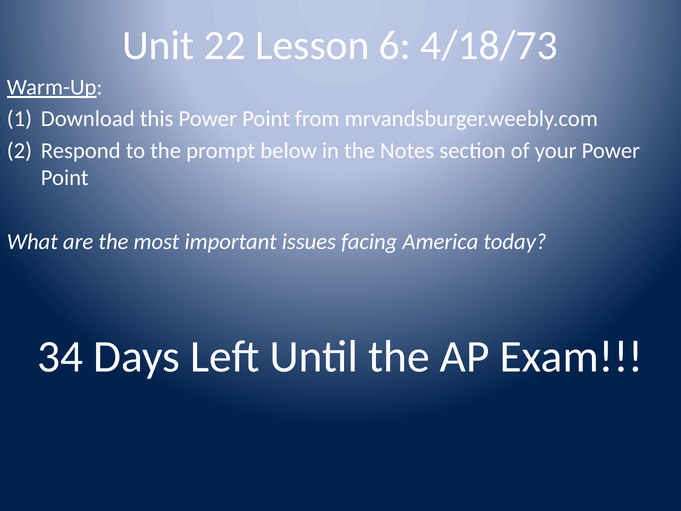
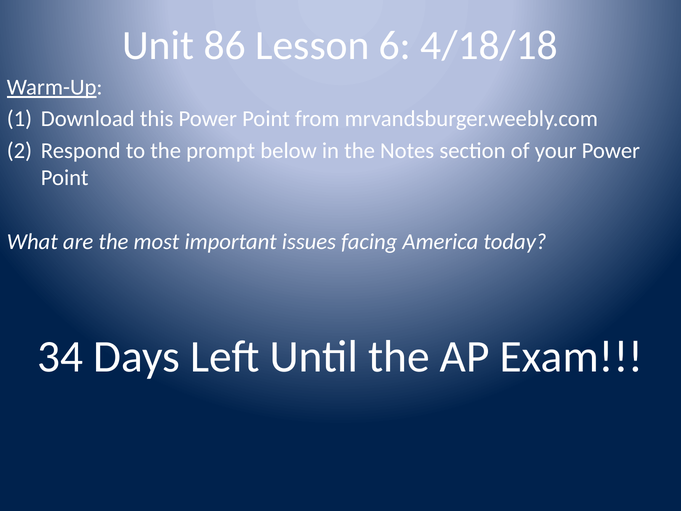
22: 22 -> 86 (225, 45)
4/18/73: 4/18/73 -> 4/18/18 (489, 45)
